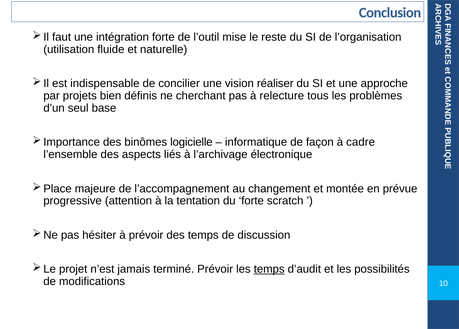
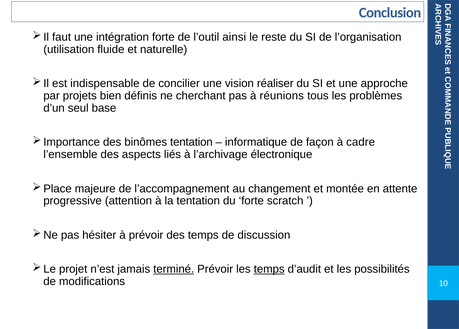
mise: mise -> ainsi (234, 37)
relecture: relecture -> réunions (282, 96)
binômes logicielle: logicielle -> tentation (191, 142)
prévue: prévue -> attente (400, 189)
terminé underline: none -> present (174, 269)
